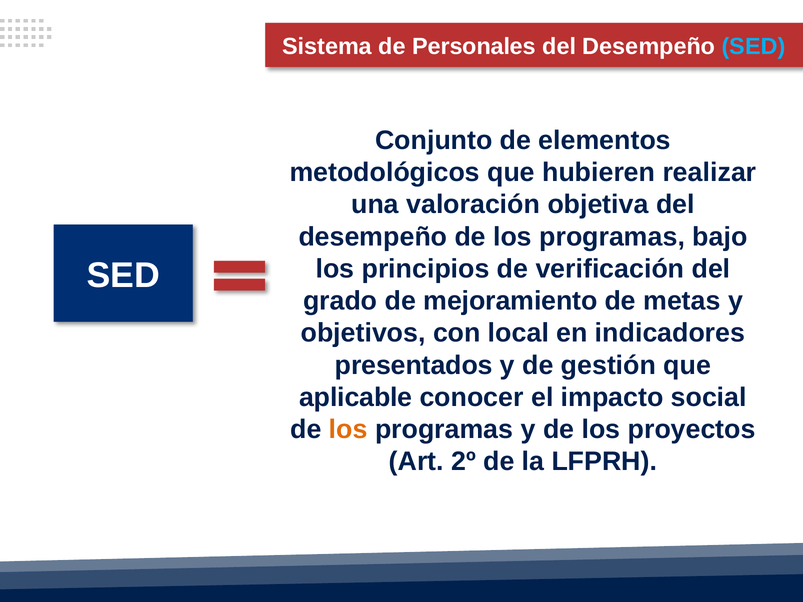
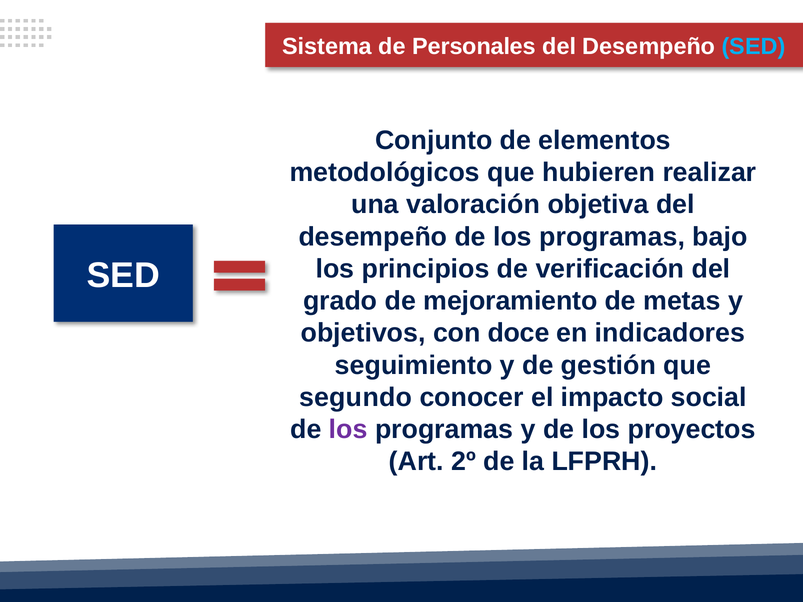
local: local -> doce (519, 333)
presentados: presentados -> seguimiento (414, 365)
aplicable: aplicable -> segundo (356, 397)
los colour: orange -> purple (348, 430)
